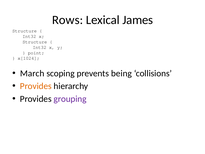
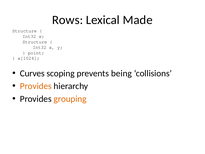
James: James -> Made (138, 20)
March: March -> Curves (32, 73)
grouping colour: purple -> orange (70, 99)
